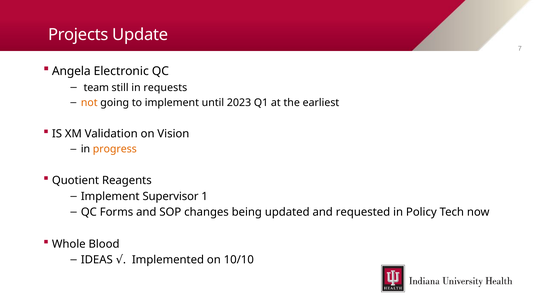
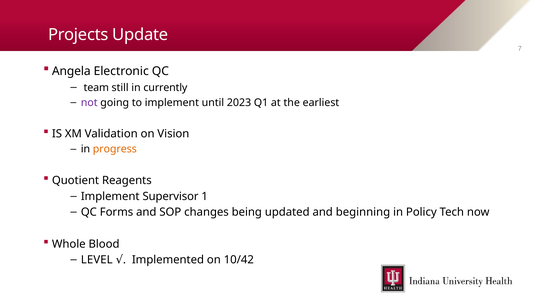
requests: requests -> currently (165, 88)
not colour: orange -> purple (89, 103)
requested: requested -> beginning (363, 212)
IDEAS: IDEAS -> LEVEL (97, 260)
10/10: 10/10 -> 10/42 (239, 260)
